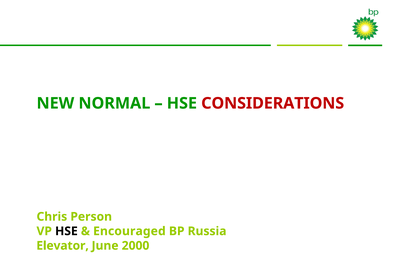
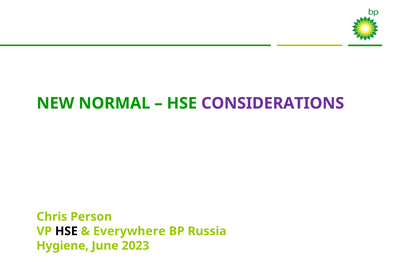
CONSIDERATIONS colour: red -> purple (273, 103)
Encouraged: Encouraged -> Everywhere (129, 231)
Elevator: Elevator -> Hygiene (63, 246)
2000: 2000 -> 2023 (136, 246)
